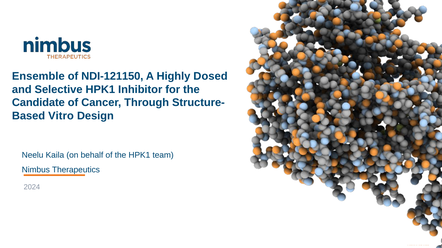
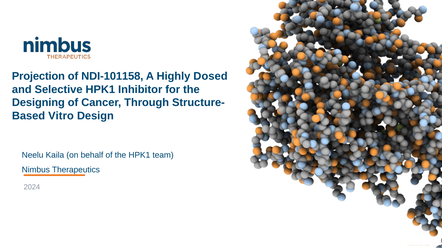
Ensemble: Ensemble -> Projection (38, 76)
NDI-121150: NDI-121150 -> NDI-101158 (112, 76)
Candidate: Candidate -> Designing (38, 103)
